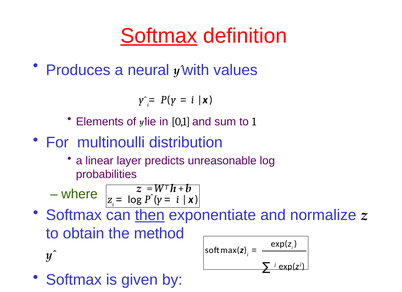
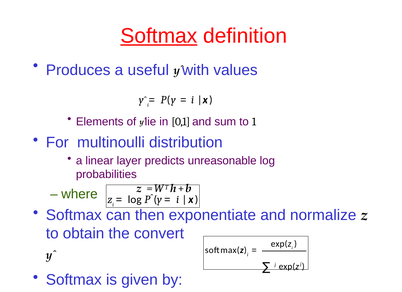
neural: neural -> useful (148, 70)
then underline: present -> none (150, 215)
method: method -> convert (159, 234)
